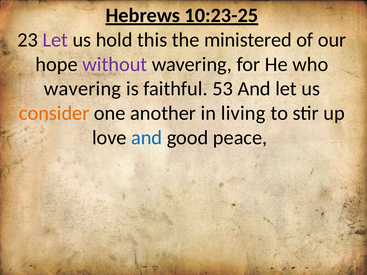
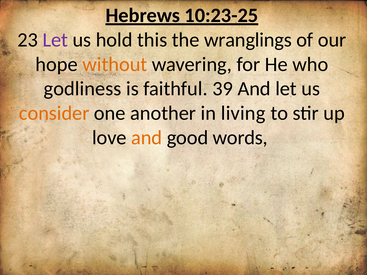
ministered: ministered -> wranglings (248, 40)
without colour: purple -> orange (115, 64)
wavering: wavering -> godliness (83, 89)
53: 53 -> 39 (223, 89)
and colour: blue -> orange (147, 138)
peace: peace -> words (240, 138)
